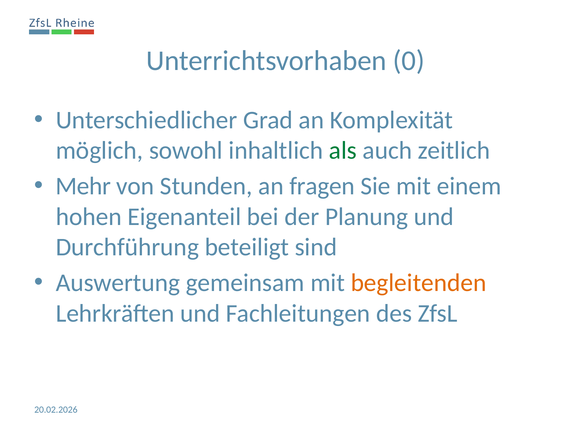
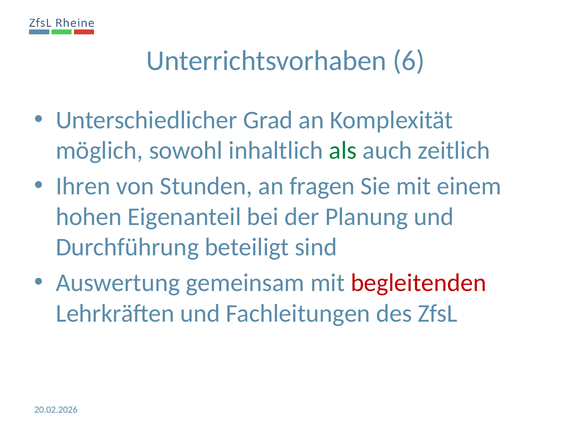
0: 0 -> 6 (409, 61)
Mehr: Mehr -> Ihren (83, 186)
begleitenden colour: orange -> red (419, 282)
